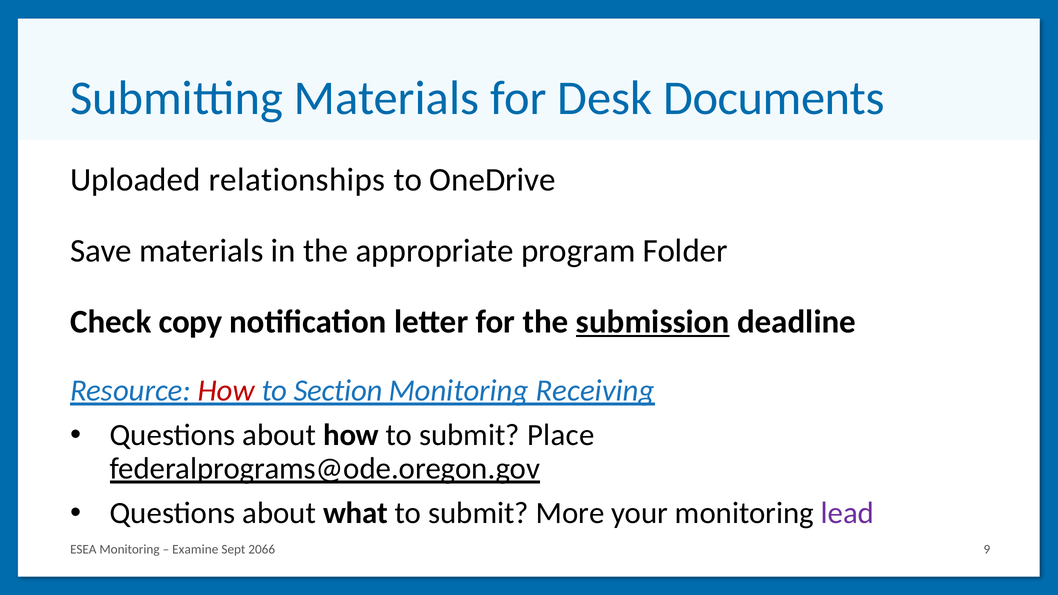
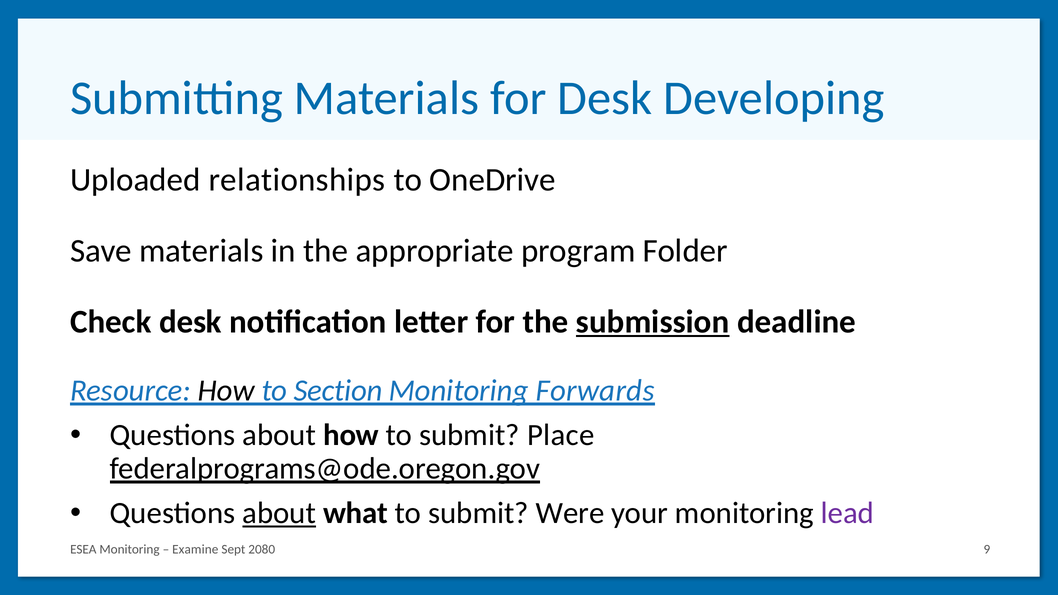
Documents: Documents -> Developing (774, 98)
Check copy: copy -> desk (190, 322)
How colour: red -> black (226, 391)
Receiving: Receiving -> Forwards (595, 391)
about underline: none -> present (279, 513)
More: More -> Were (570, 513)
2066: 2066 -> 2080 (262, 550)
